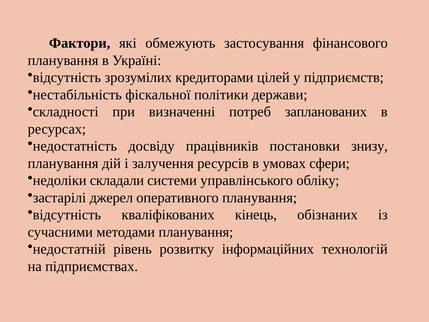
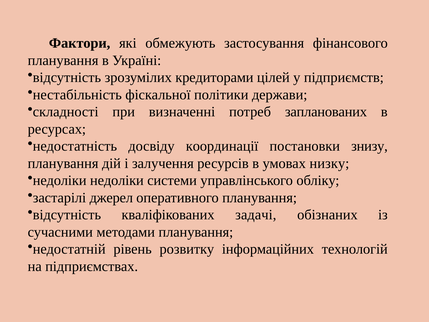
працівників: працівників -> координації (222, 146)
сфери: сфери -> низку (329, 163)
недоліки складали: складали -> недоліки (117, 180)
кінець: кінець -> задачі (256, 215)
